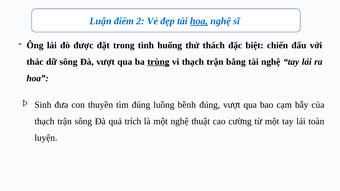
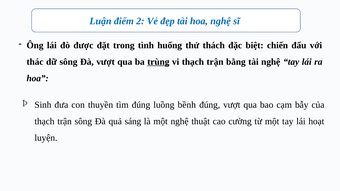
hoa underline: present -> none (199, 21)
trích: trích -> sáng (133, 122)
toàn: toàn -> hoạt (316, 122)
